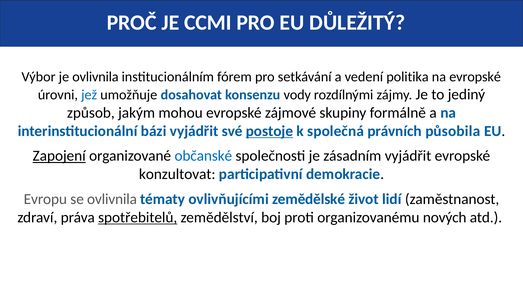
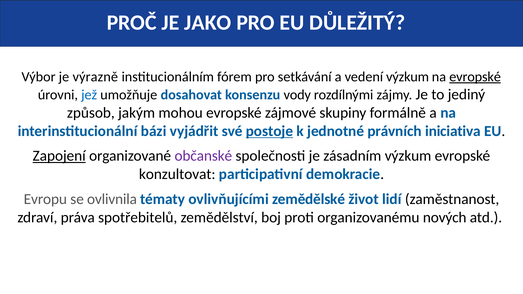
CCMI: CCMI -> JAKO (208, 23)
je ovlivnila: ovlivnila -> výrazně (95, 77)
vedení politika: politika -> výzkum (408, 77)
evropské underline: none -> present (475, 77)
společná: společná -> jednotné (336, 131)
působila: působila -> iniciativa (453, 131)
občanské colour: blue -> purple (203, 156)
zásadním vyjádřit: vyjádřit -> výzkum (408, 156)
spotřebitelů underline: present -> none (138, 218)
